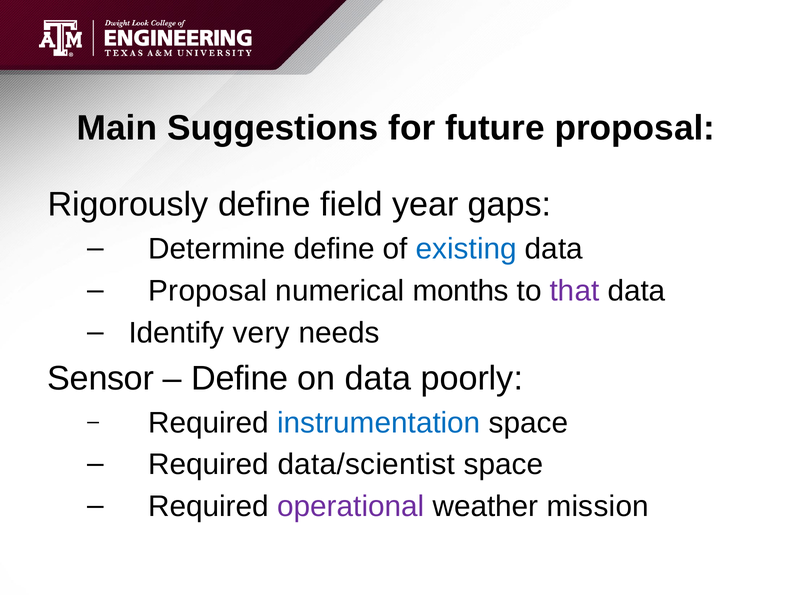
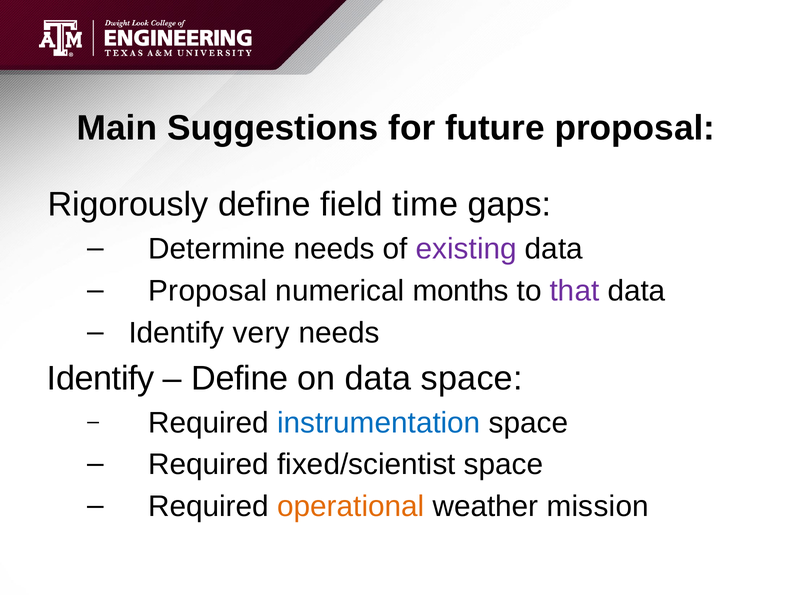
year: year -> time (425, 205)
Determine define: define -> needs (334, 249)
existing colour: blue -> purple (466, 249)
Sensor: Sensor -> Identify (101, 378)
data poorly: poorly -> space (472, 378)
data/scientist: data/scientist -> fixed/scientist (366, 464)
operational colour: purple -> orange (351, 506)
